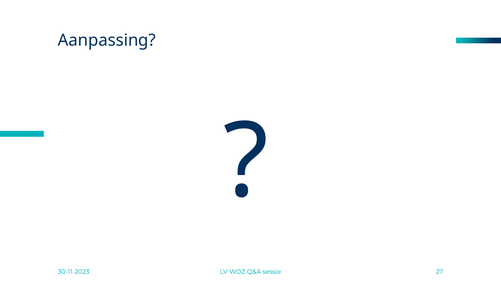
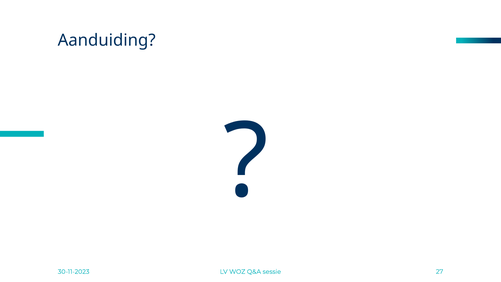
Aanpassing: Aanpassing -> Aanduiding (107, 40)
